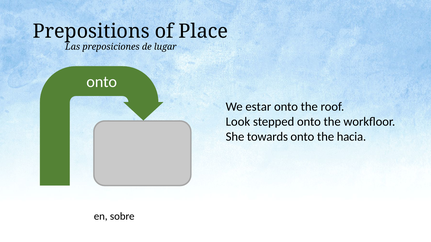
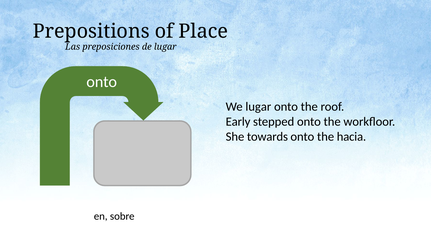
We estar: estar -> lugar (258, 107)
Look: Look -> Early (238, 122)
